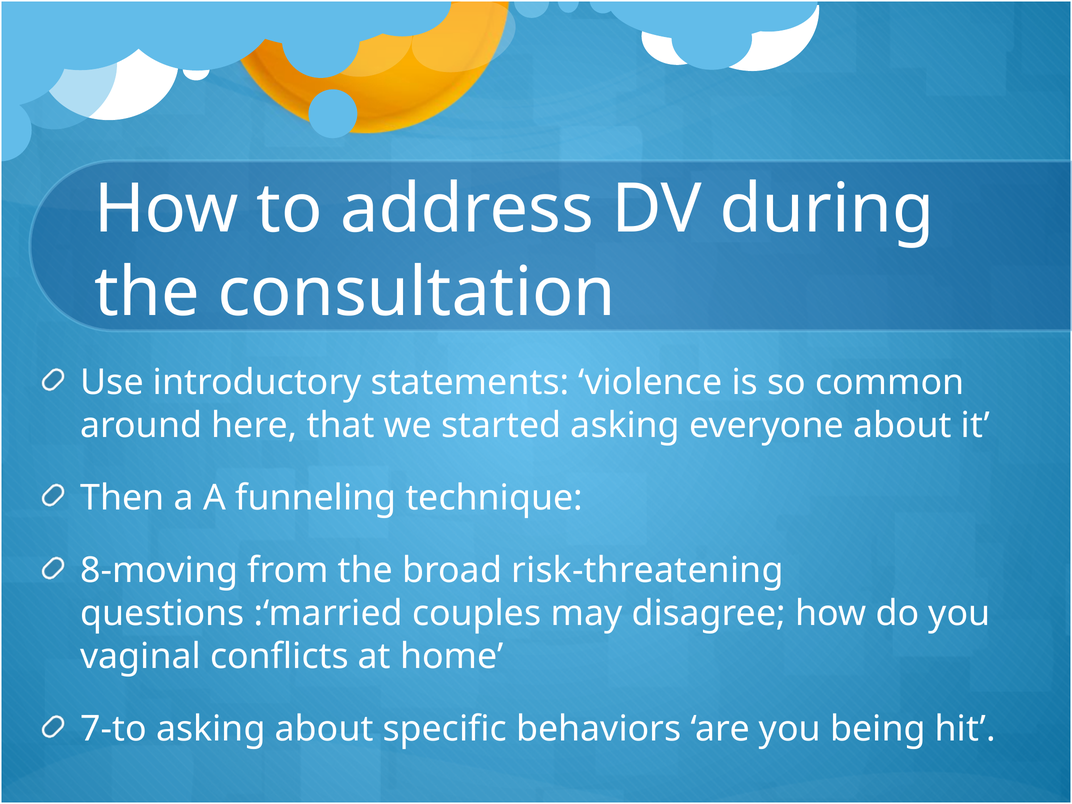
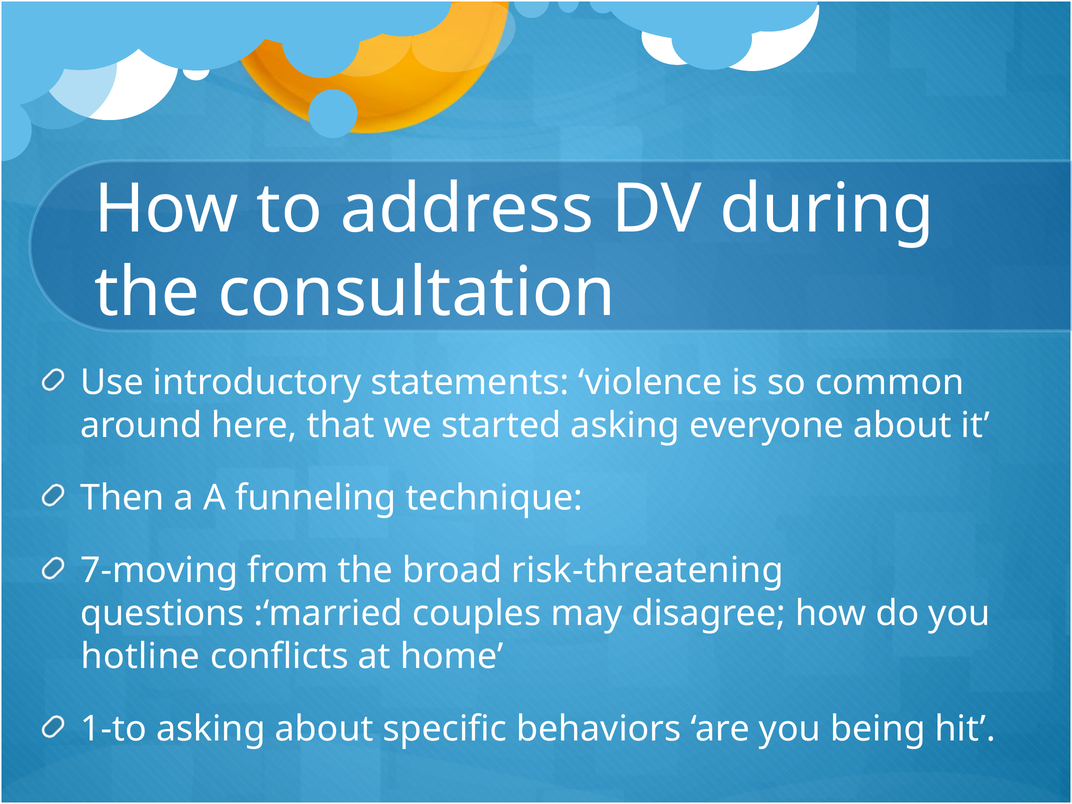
8-moving: 8-moving -> 7-moving (159, 571)
vaginal: vaginal -> hotline (140, 656)
7-to: 7-to -> 1-to (114, 729)
